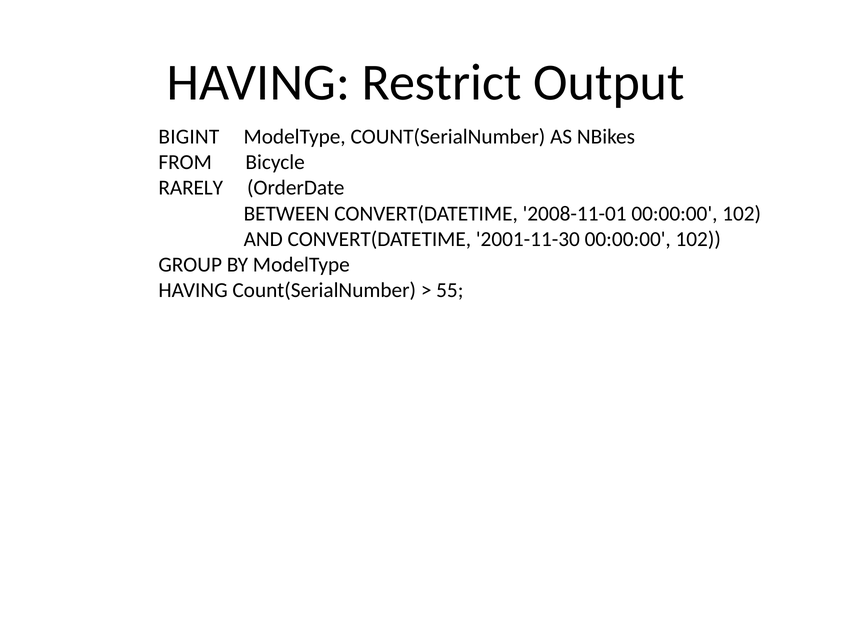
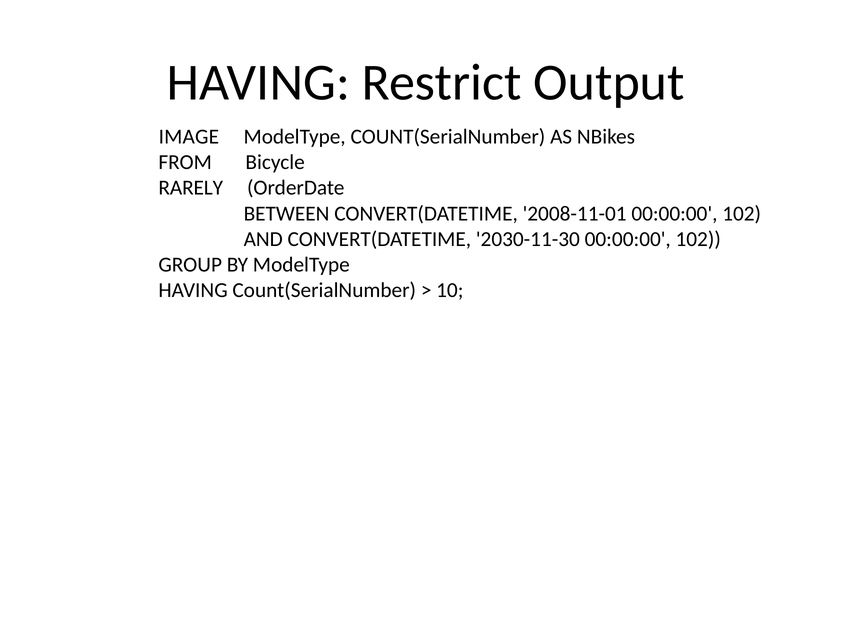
BIGINT: BIGINT -> IMAGE (189, 137)
2001-11-30: 2001-11-30 -> 2030-11-30 (528, 239)
55: 55 -> 10 (450, 290)
